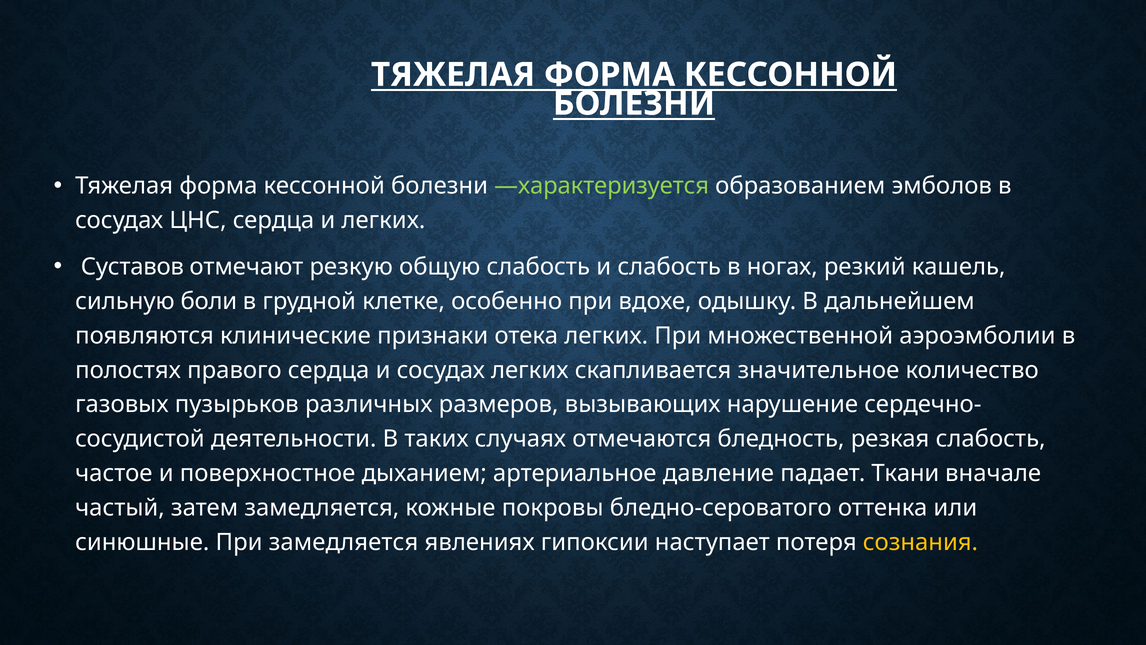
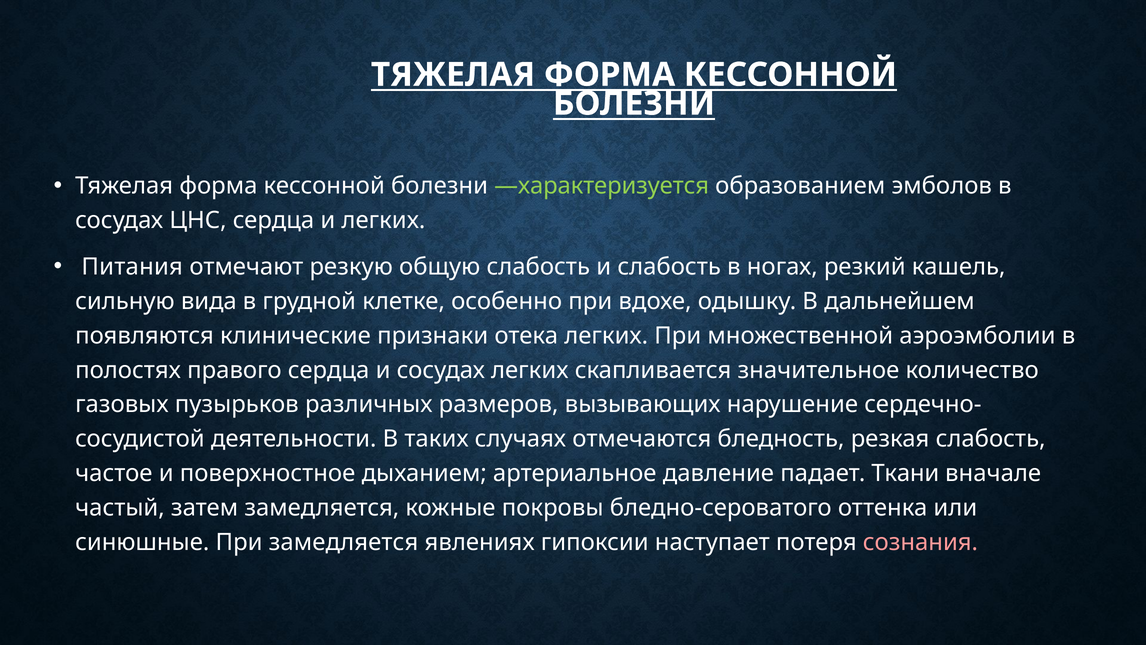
Суставов: Суставов -> Питания (132, 267)
боли: боли -> вида (209, 301)
сознания colour: yellow -> pink (920, 542)
